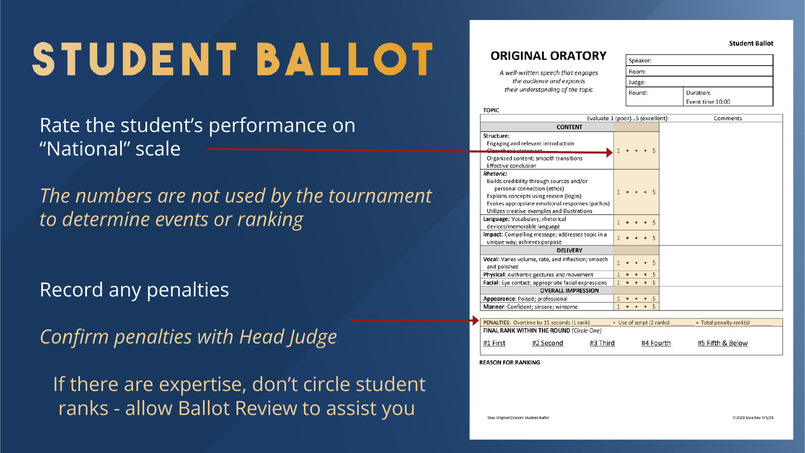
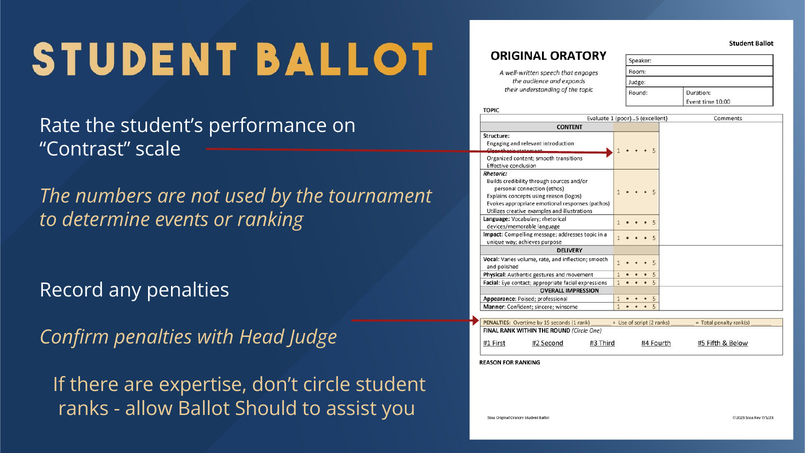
National: National -> Contrast (85, 149)
Review: Review -> Should (266, 409)
